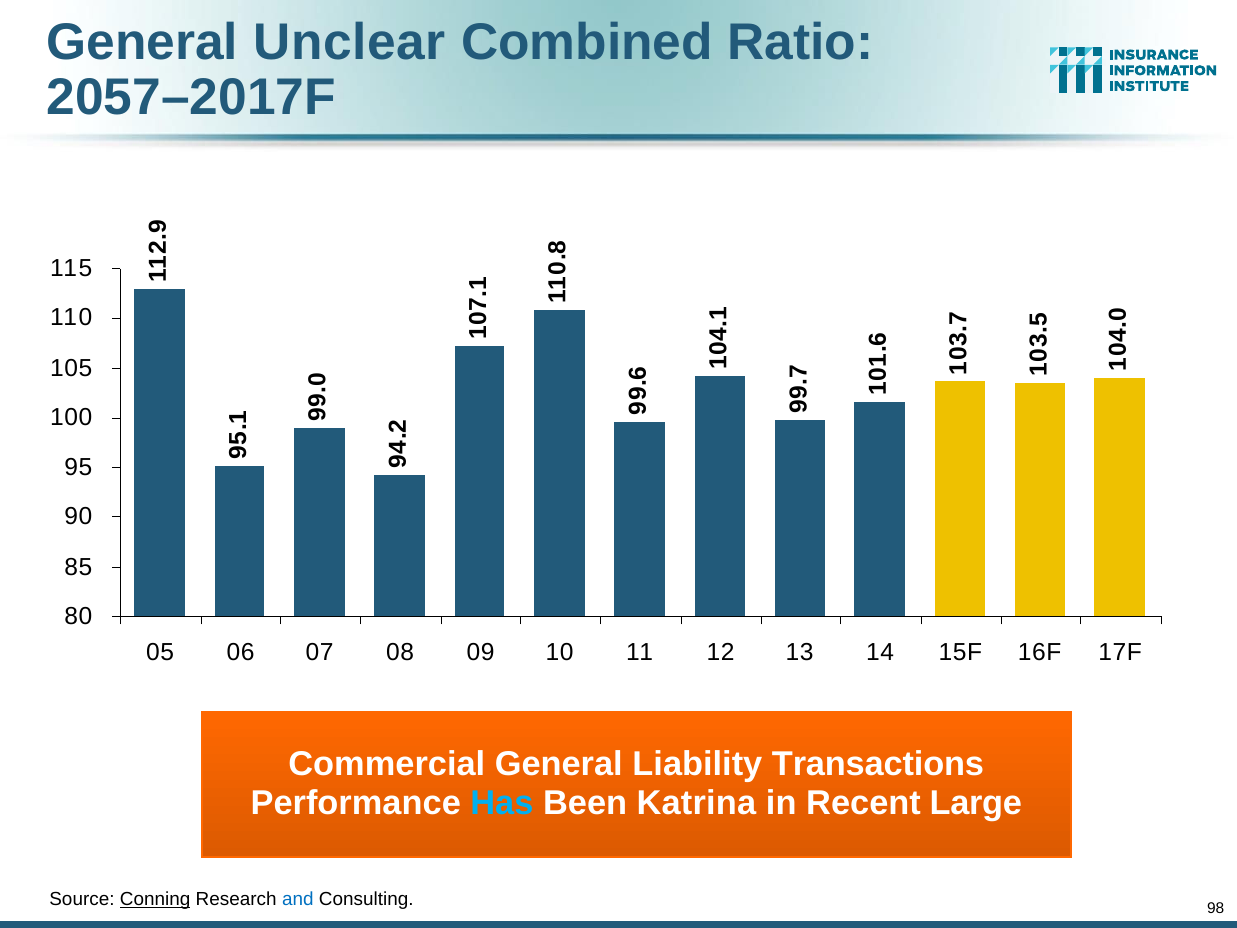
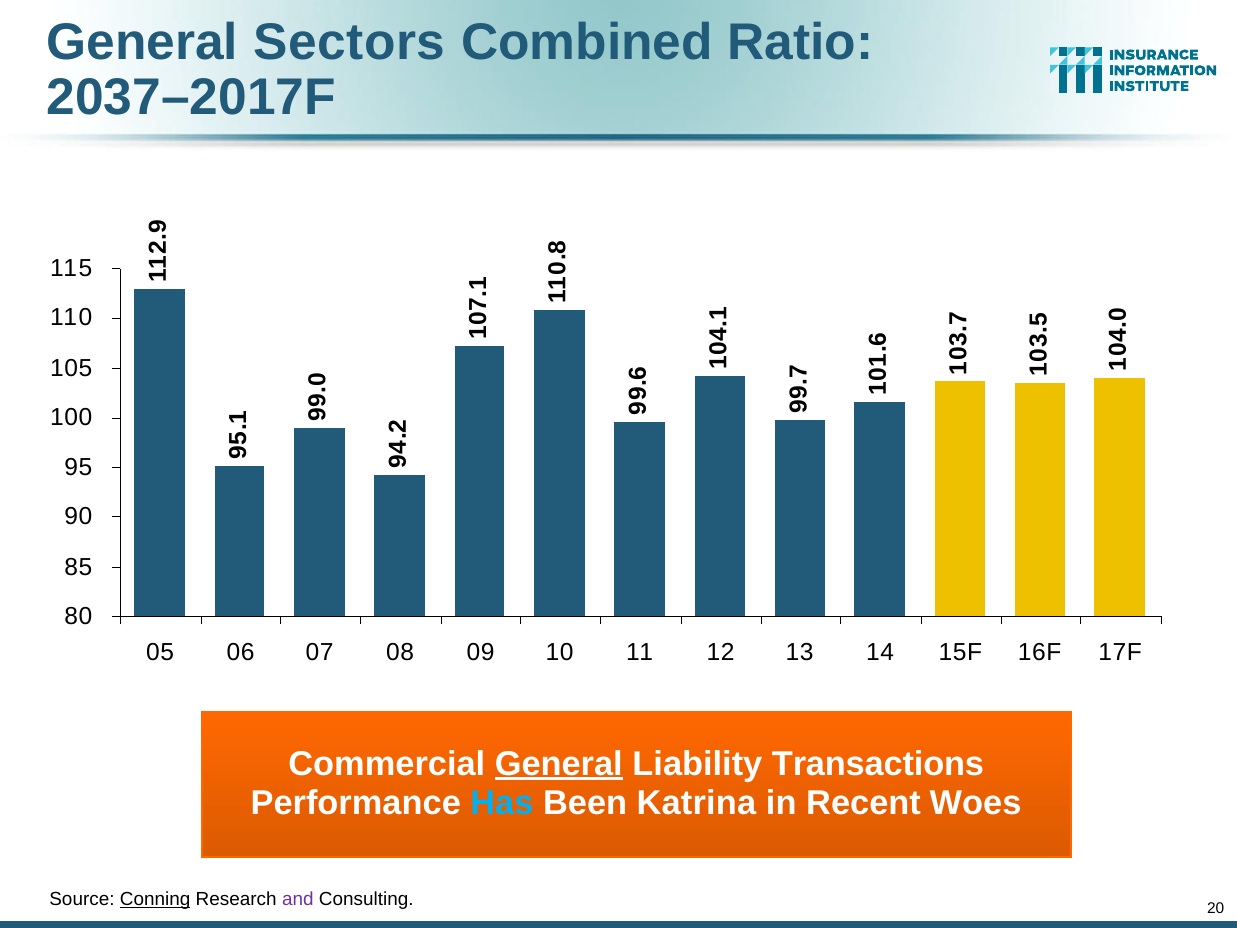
Unclear: Unclear -> Sectors (349, 42)
2057–2017F: 2057–2017F -> 2037–2017F (191, 98)
General underline: none -> present (559, 763)
Large: Large -> Woes (976, 803)
and colour: blue -> purple (298, 899)
98: 98 -> 20 (1216, 908)
